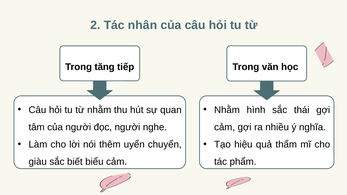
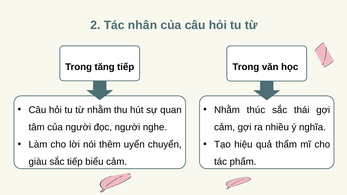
hình: hình -> thúc (256, 110)
sắc biết: biết -> tiếp (75, 162)
